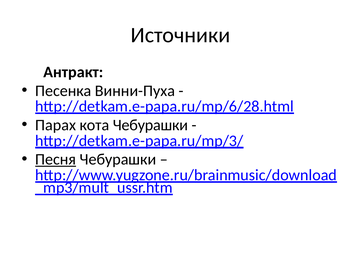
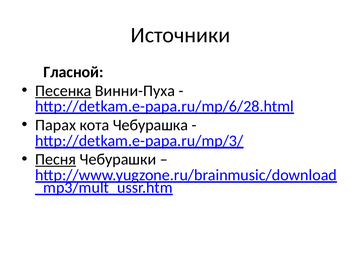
Антракт: Антракт -> Гласной (73, 72)
Песенка underline: none -> present (63, 91)
кота Чебурашки: Чебурашки -> Чебурашка (150, 125)
